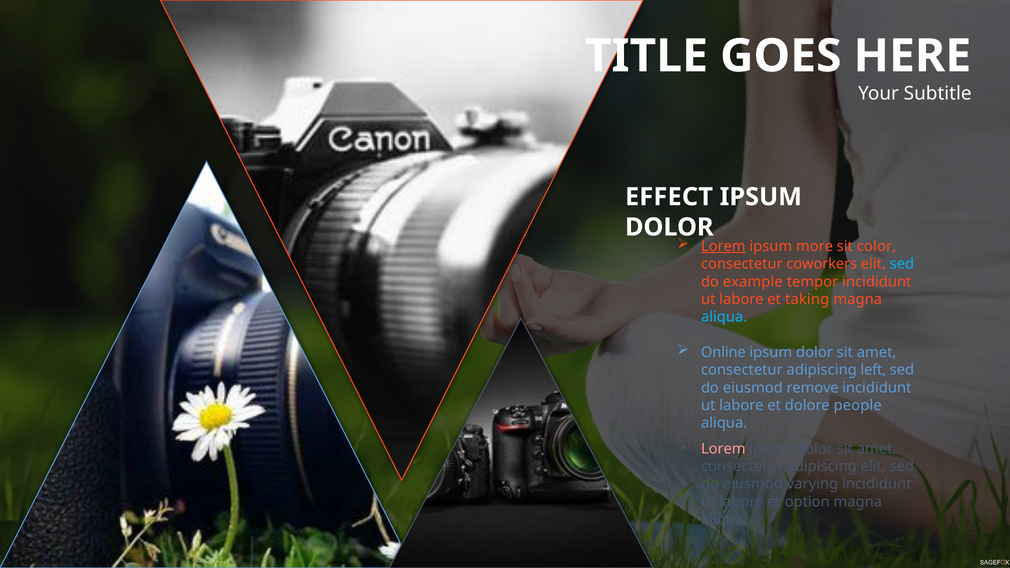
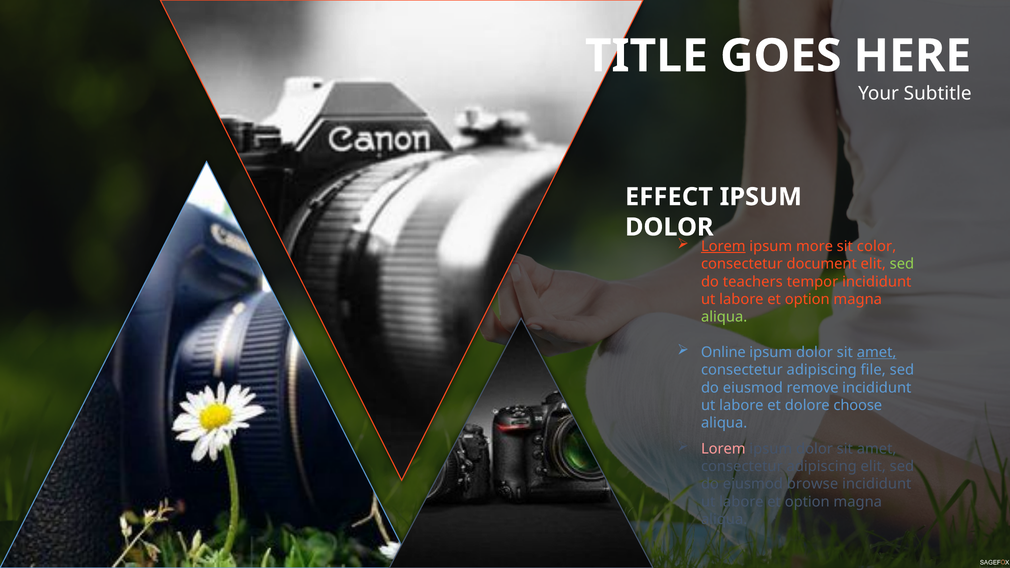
coworkers: coworkers -> document (822, 264)
sed colour: light blue -> light green (902, 264)
example: example -> teachers (753, 282)
taking: taking -> option (807, 299)
aliqua colour: light blue -> light green (724, 317)
amet underline: none -> present (877, 352)
left: left -> file (873, 370)
people: people -> choose (858, 405)
varying: varying -> browse (812, 484)
